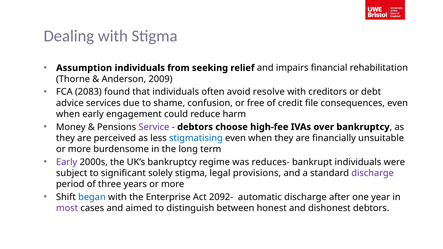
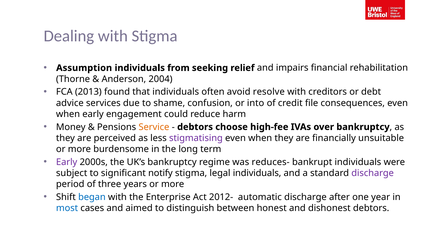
2009: 2009 -> 2004 (160, 79)
2083: 2083 -> 2013 (88, 92)
free: free -> into (256, 103)
Service colour: purple -> orange (154, 127)
stigmatising colour: blue -> purple (196, 138)
solely: solely -> notify (160, 173)
legal provisions: provisions -> individuals (257, 173)
2092-: 2092- -> 2012- (221, 197)
most colour: purple -> blue (67, 208)
